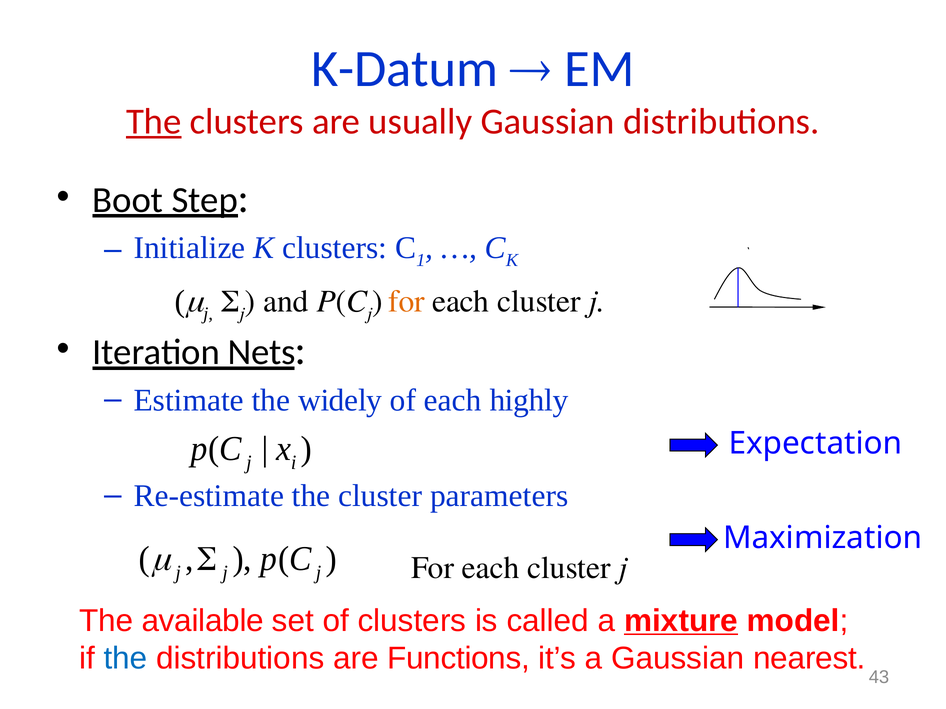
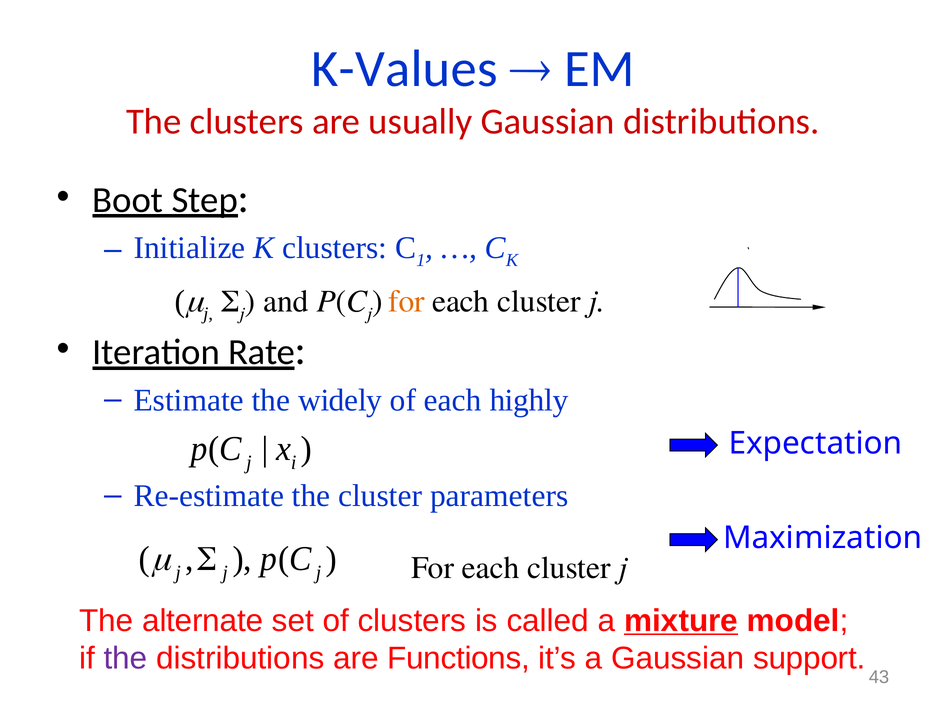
K-Datum: K-Datum -> K-Values (404, 69)
The underline: present -> none (154, 122)
Nets: Nets -> Rate (262, 353)
available: available -> alternate (203, 621)
the colour: blue -> purple (125, 659)
nearest: nearest -> support (809, 659)
